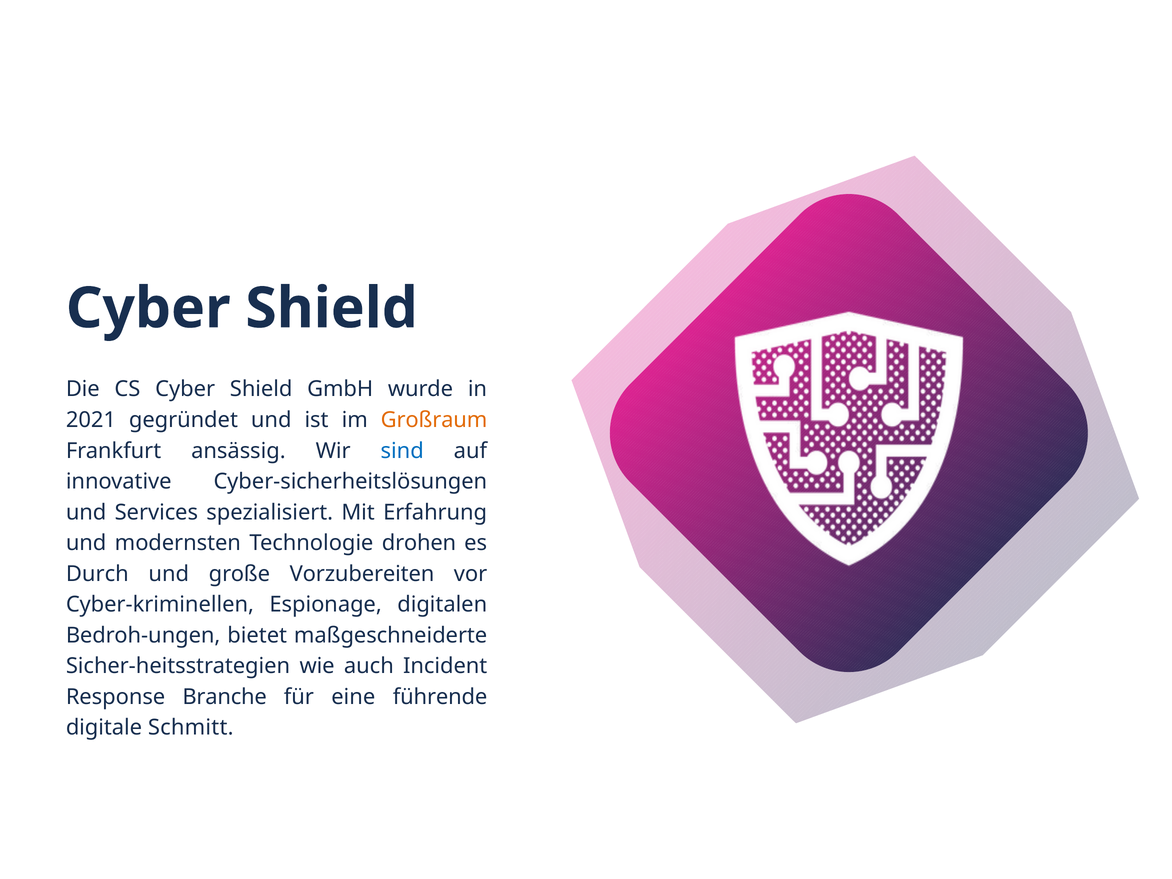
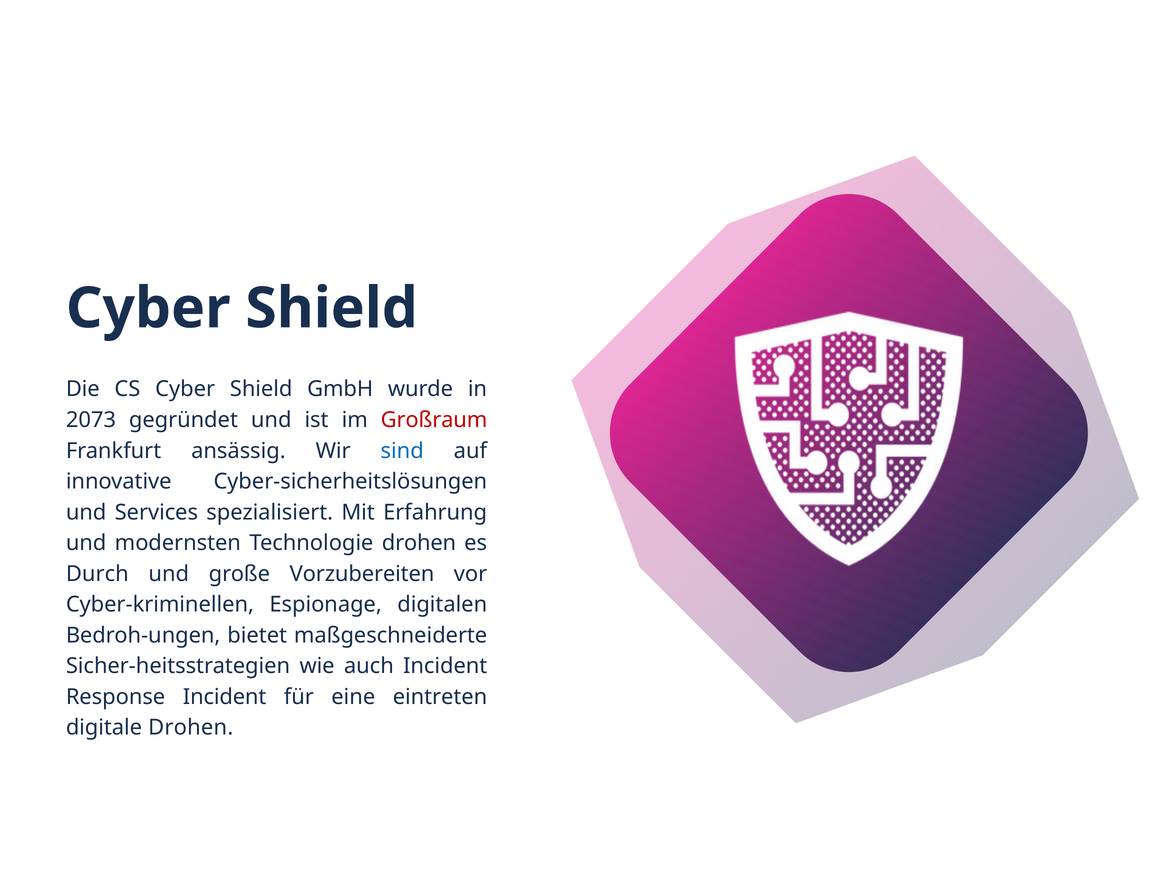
2021: 2021 -> 2073 (91, 420)
Großraum colour: orange -> red (434, 420)
Response Branche: Branche -> Incident (225, 697)
führende: führende -> eintreten (440, 697)
digitale Schmitt: Schmitt -> Drohen (191, 728)
